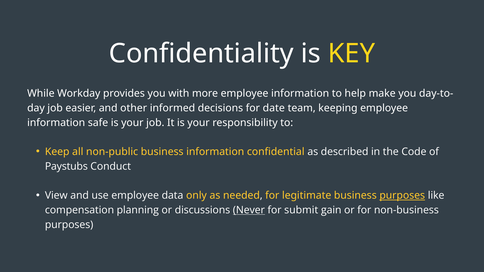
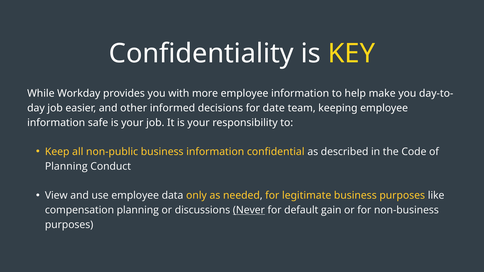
Paystubs: Paystubs -> Planning (66, 166)
purposes underline: present -> none (402, 196)
submit: submit -> default (301, 210)
